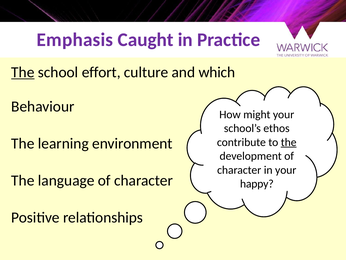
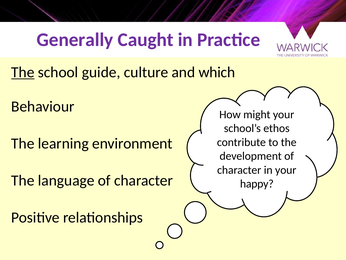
Emphasis: Emphasis -> Generally (75, 40)
effort: effort -> guide (101, 72)
the underline: present -> none (289, 142)
